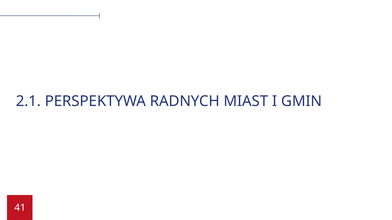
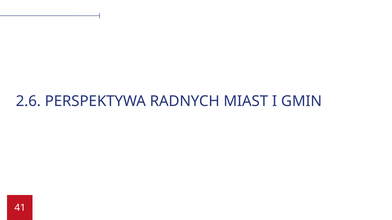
2.1: 2.1 -> 2.6 (28, 101)
